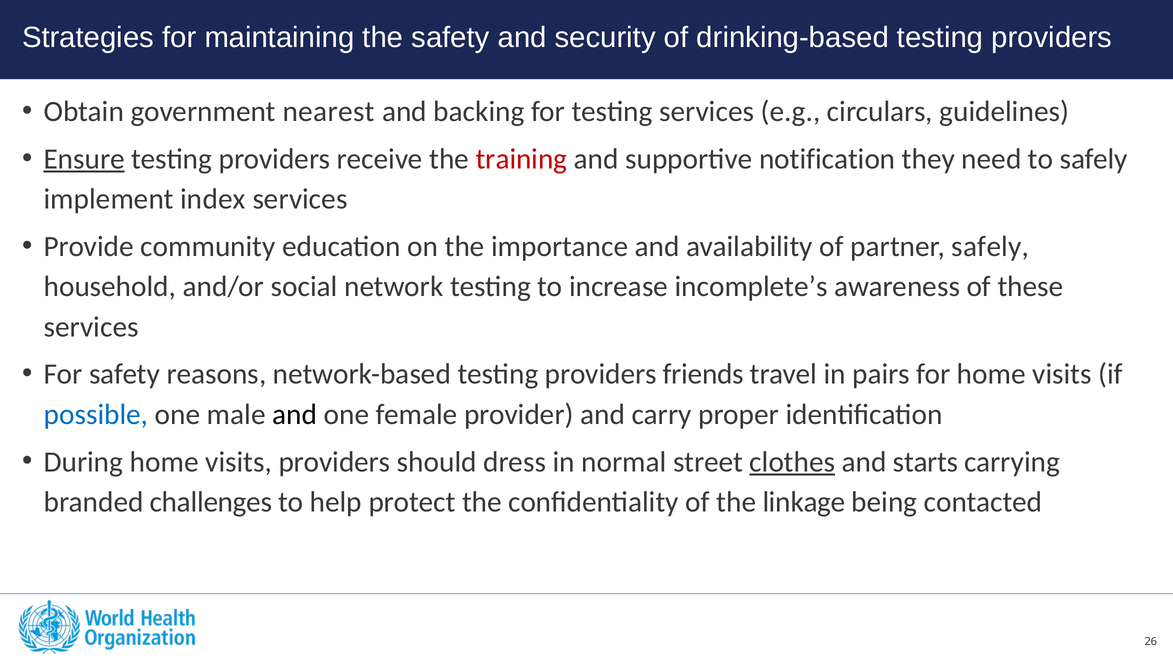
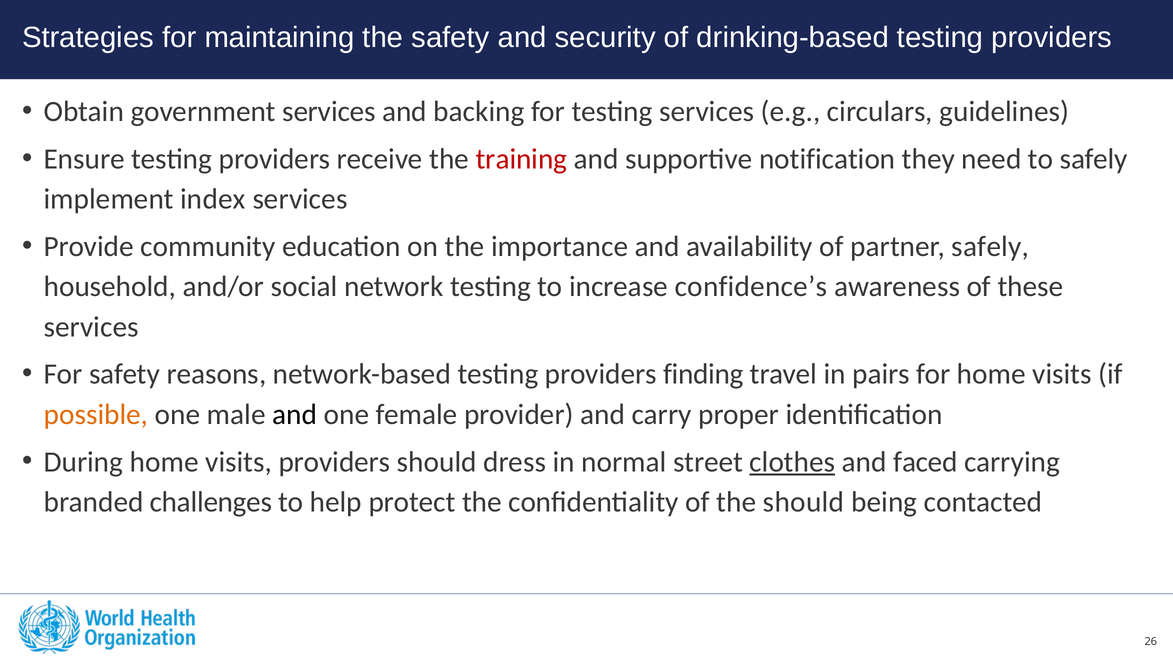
government nearest: nearest -> services (329, 112)
Ensure underline: present -> none (84, 159)
incomplete’s: incomplete’s -> confidence’s (751, 287)
friends: friends -> finding (703, 374)
possible colour: blue -> orange (96, 414)
starts: starts -> faced (925, 462)
the linkage: linkage -> should (804, 502)
